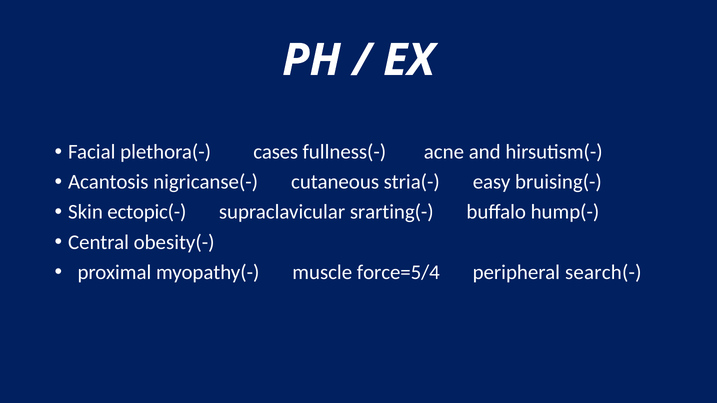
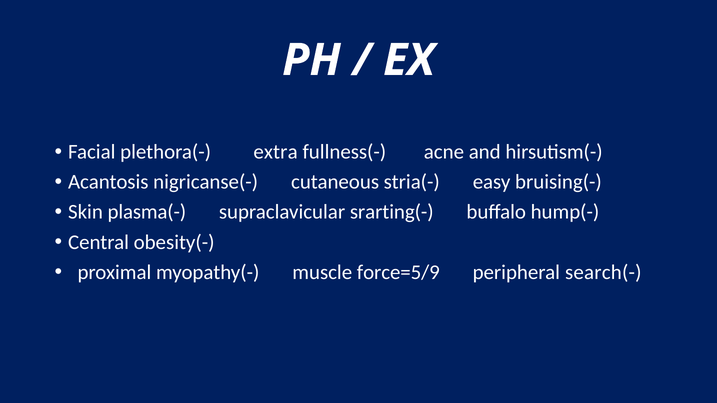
cases: cases -> extra (276, 152)
ectopic(-: ectopic(- -> plasma(- (147, 212)
force=5/4: force=5/4 -> force=5/9 (398, 272)
